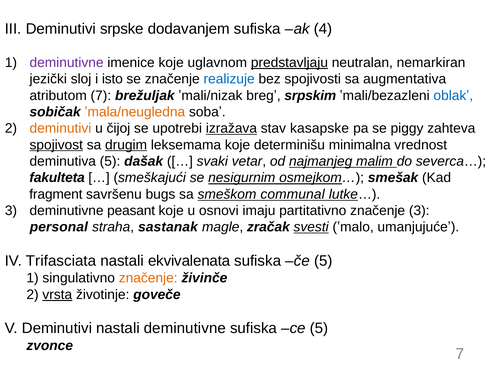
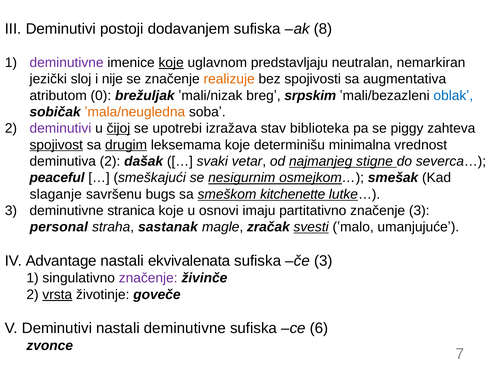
srpske: srpske -> postoji (122, 29)
4: 4 -> 8 (323, 29)
koje underline: none -> present (171, 63)
predstavljaju underline: present -> none (289, 63)
isto: isto -> nije (112, 79)
realizuje colour: blue -> orange (229, 79)
atributom 7: 7 -> 0 (101, 96)
deminutivi colour: orange -> purple (60, 129)
čijoj underline: none -> present (118, 129)
izražava underline: present -> none (231, 129)
kasapske: kasapske -> biblioteka (320, 129)
deminutiva 5: 5 -> 2 (110, 162)
malim: malim -> stigne (374, 162)
fakulteta: fakulteta -> peaceful (57, 178)
fragment: fragment -> slaganje (56, 194)
communal: communal -> kitchenette (293, 194)
peasant: peasant -> stranica (131, 211)
Trifasciata: Trifasciata -> Advantage (61, 261)
če 5: 5 -> 3 (323, 261)
značenje colour: orange -> purple (148, 278)
ce 5: 5 -> 6 (319, 329)
